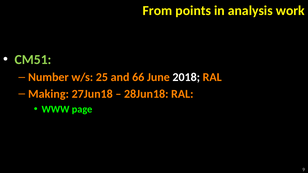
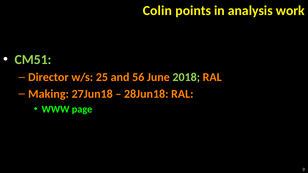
From: From -> Colin (157, 11)
Number: Number -> Director (48, 77)
66: 66 -> 56 (138, 77)
2018 colour: white -> light green (186, 77)
